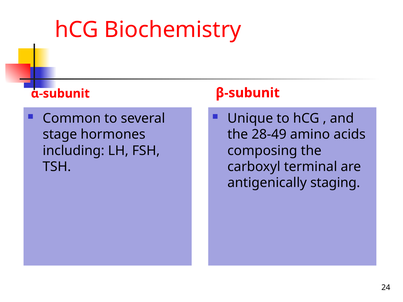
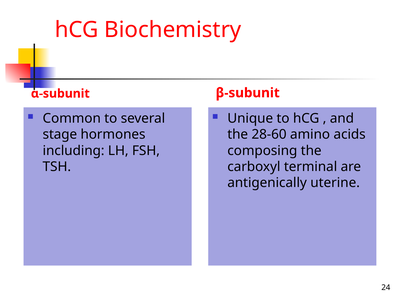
28-49: 28-49 -> 28-60 (269, 135)
staging: staging -> uterine (335, 183)
